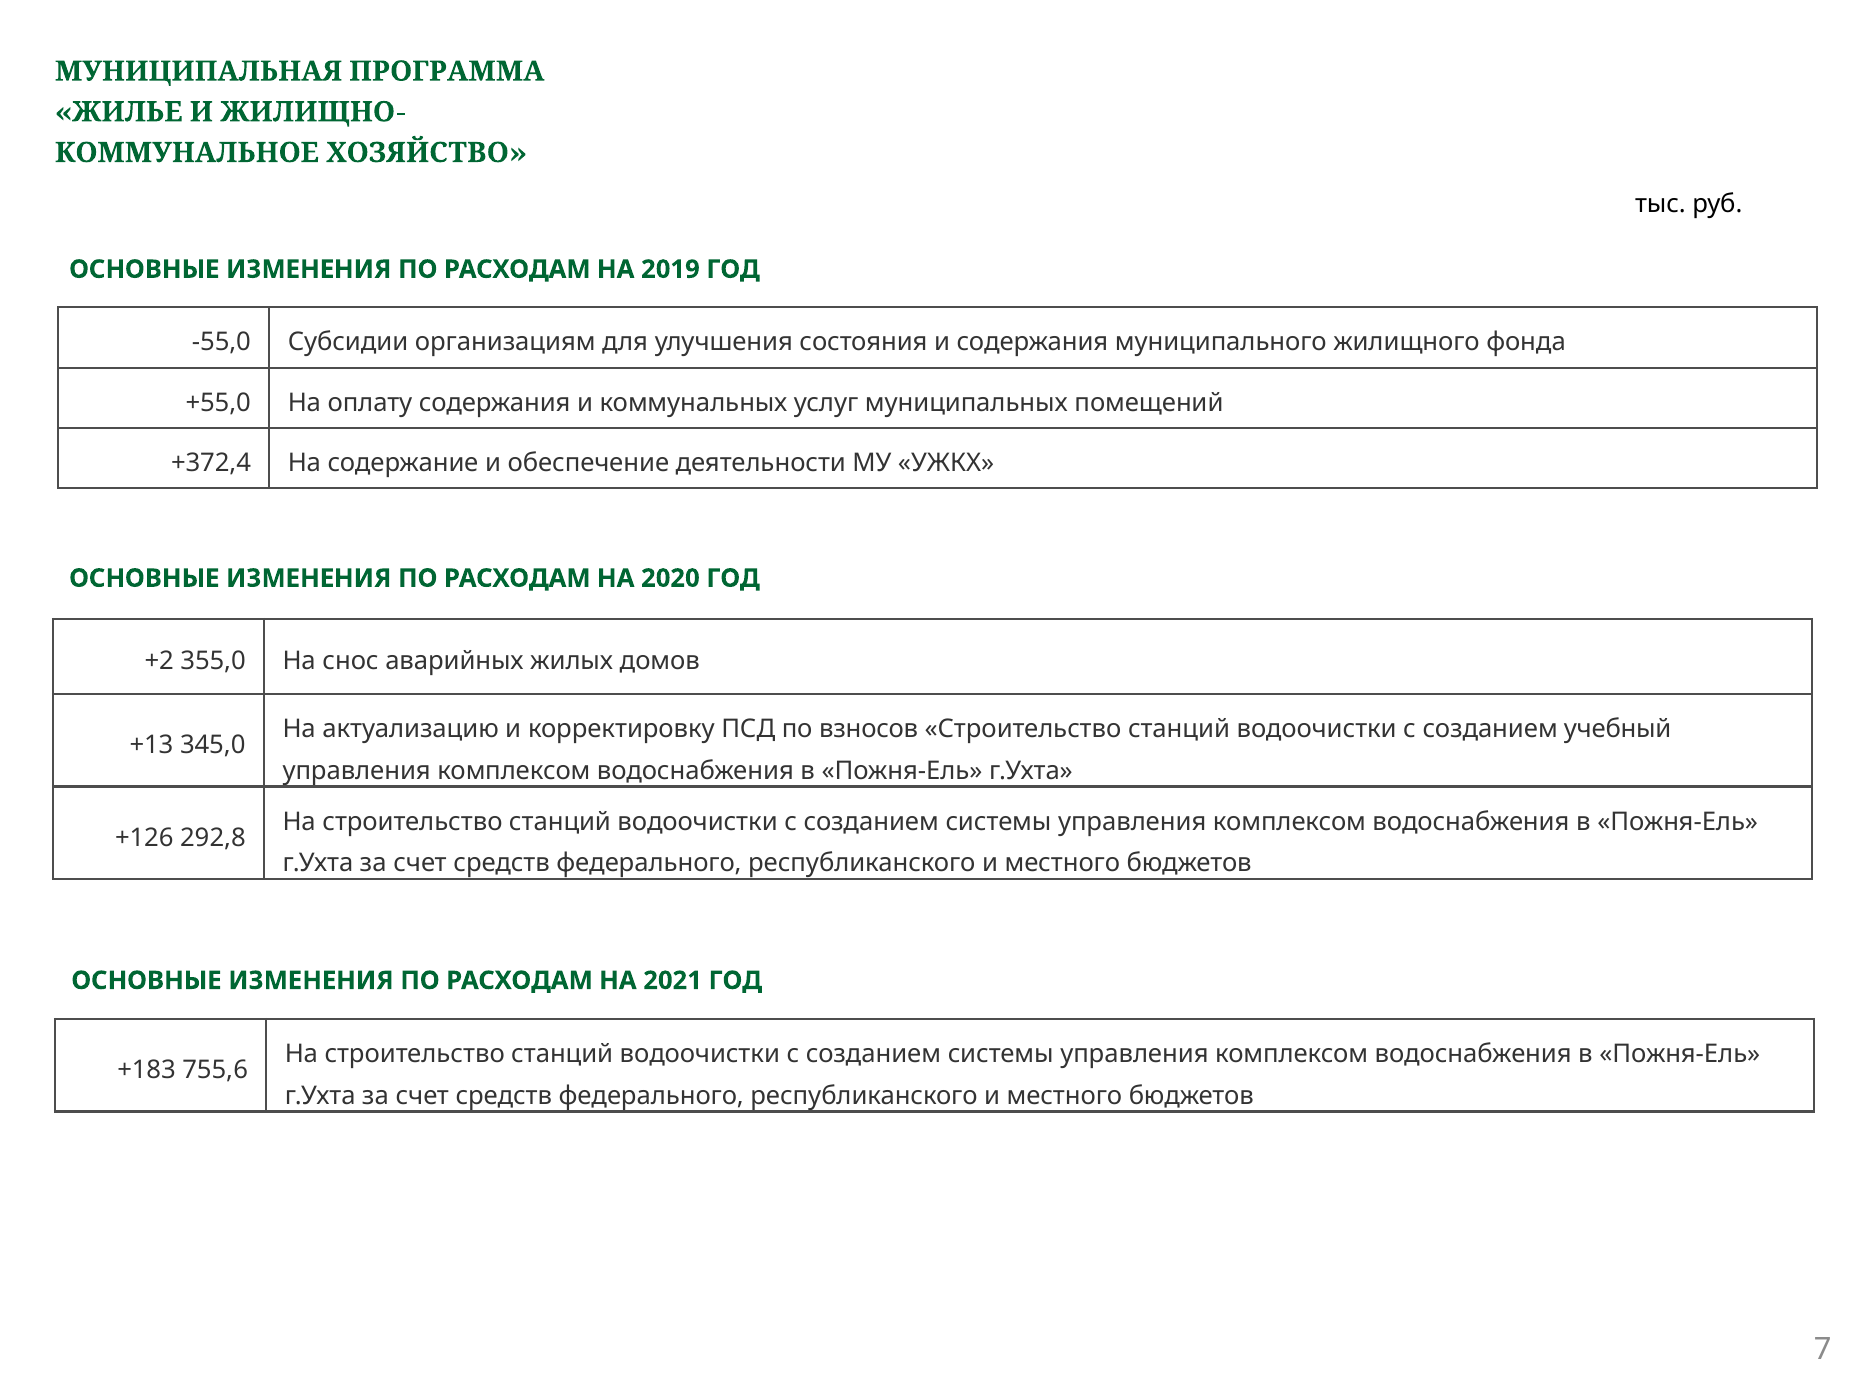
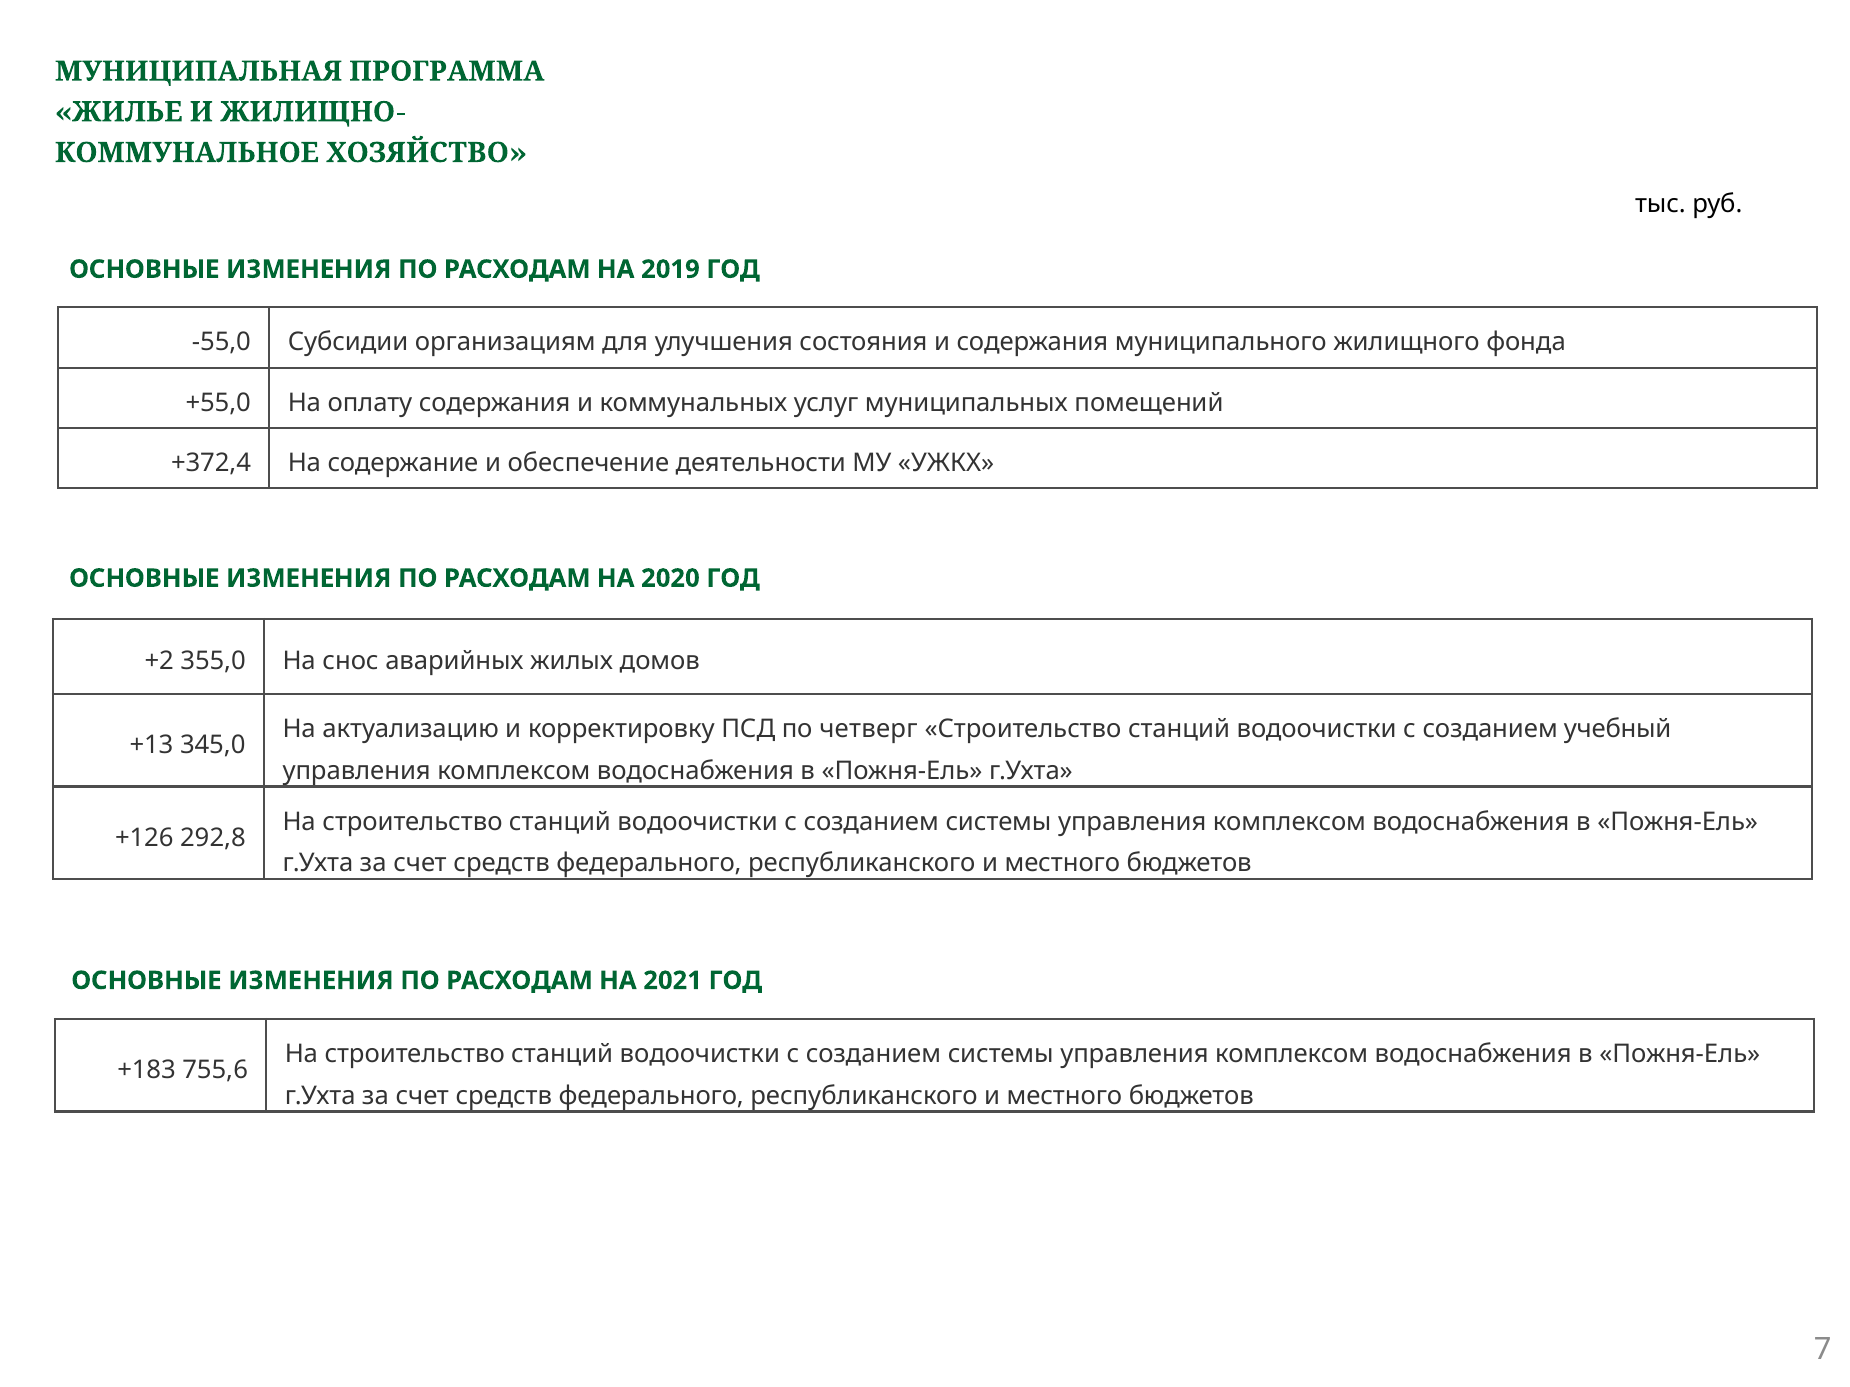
взносов: взносов -> четверг (868, 729)
